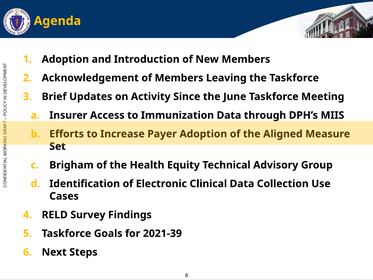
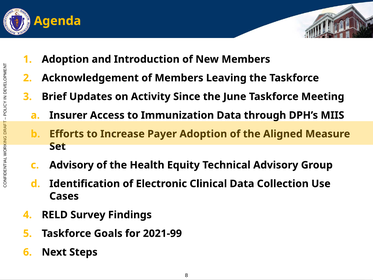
Brigham: Brigham -> Advisory (72, 165)
2021-39: 2021-39 -> 2021-99 (162, 233)
